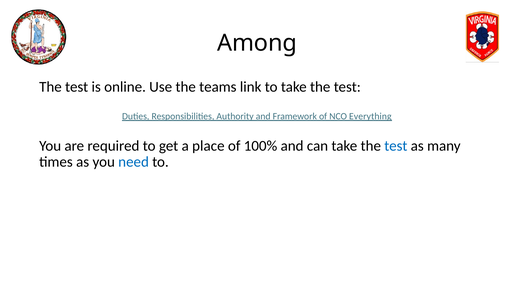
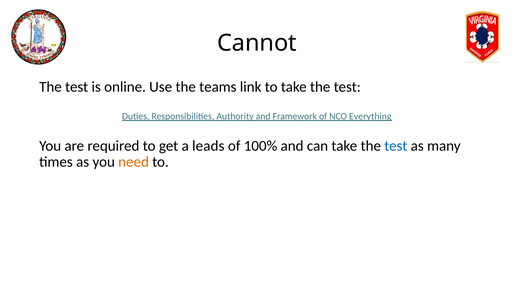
Among: Among -> Cannot (257, 43)
place: place -> leads (208, 146)
need colour: blue -> orange (134, 162)
